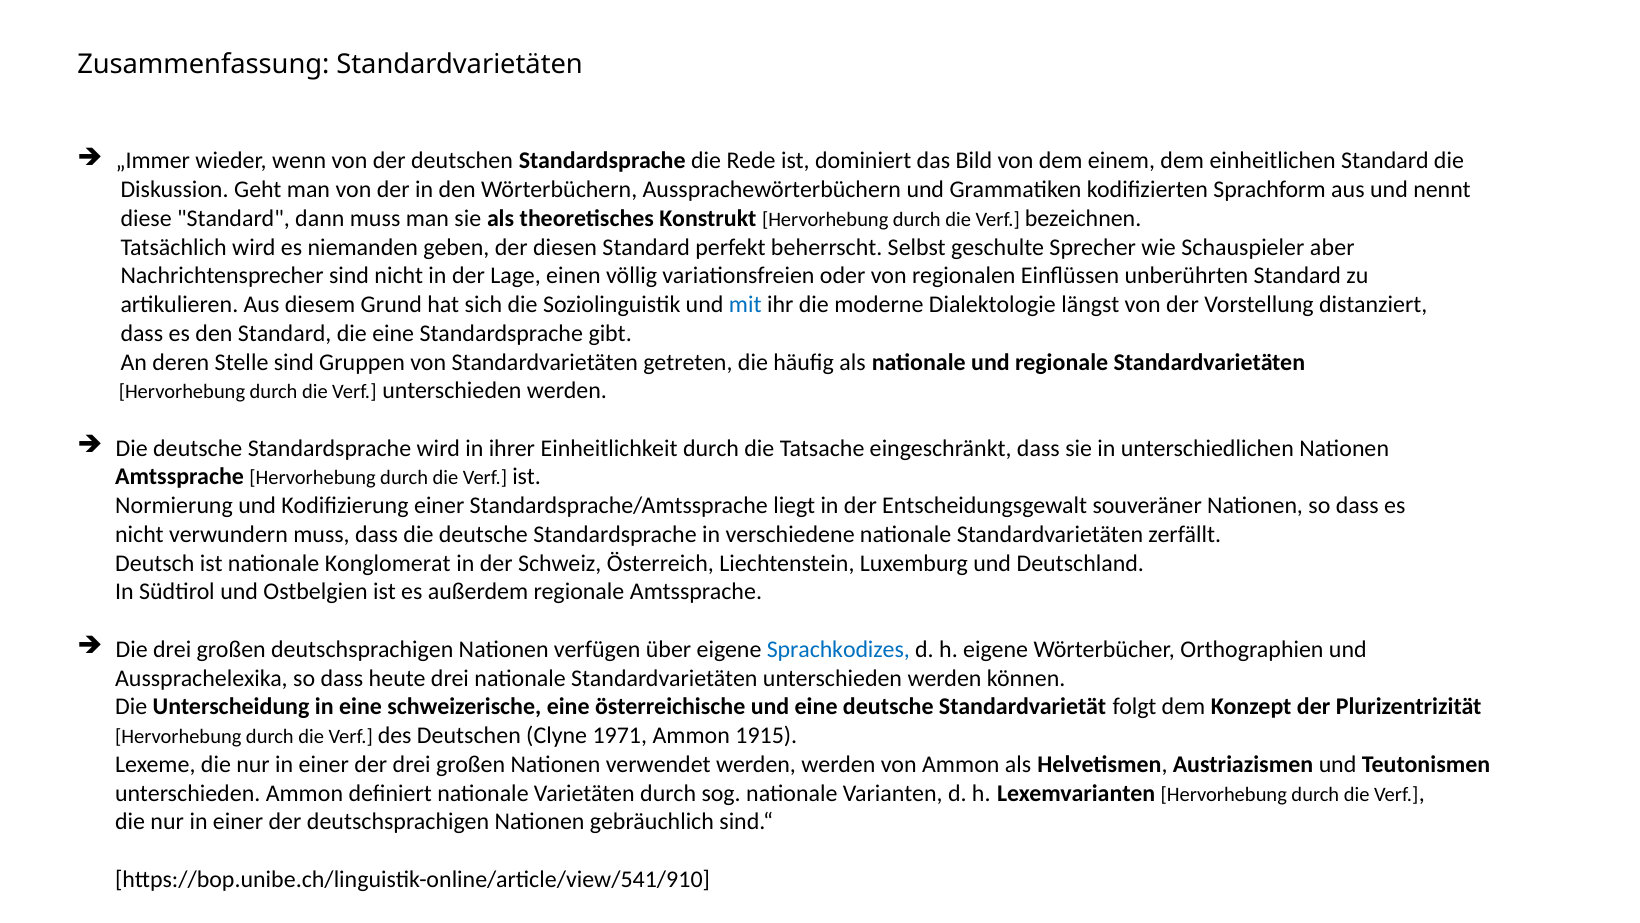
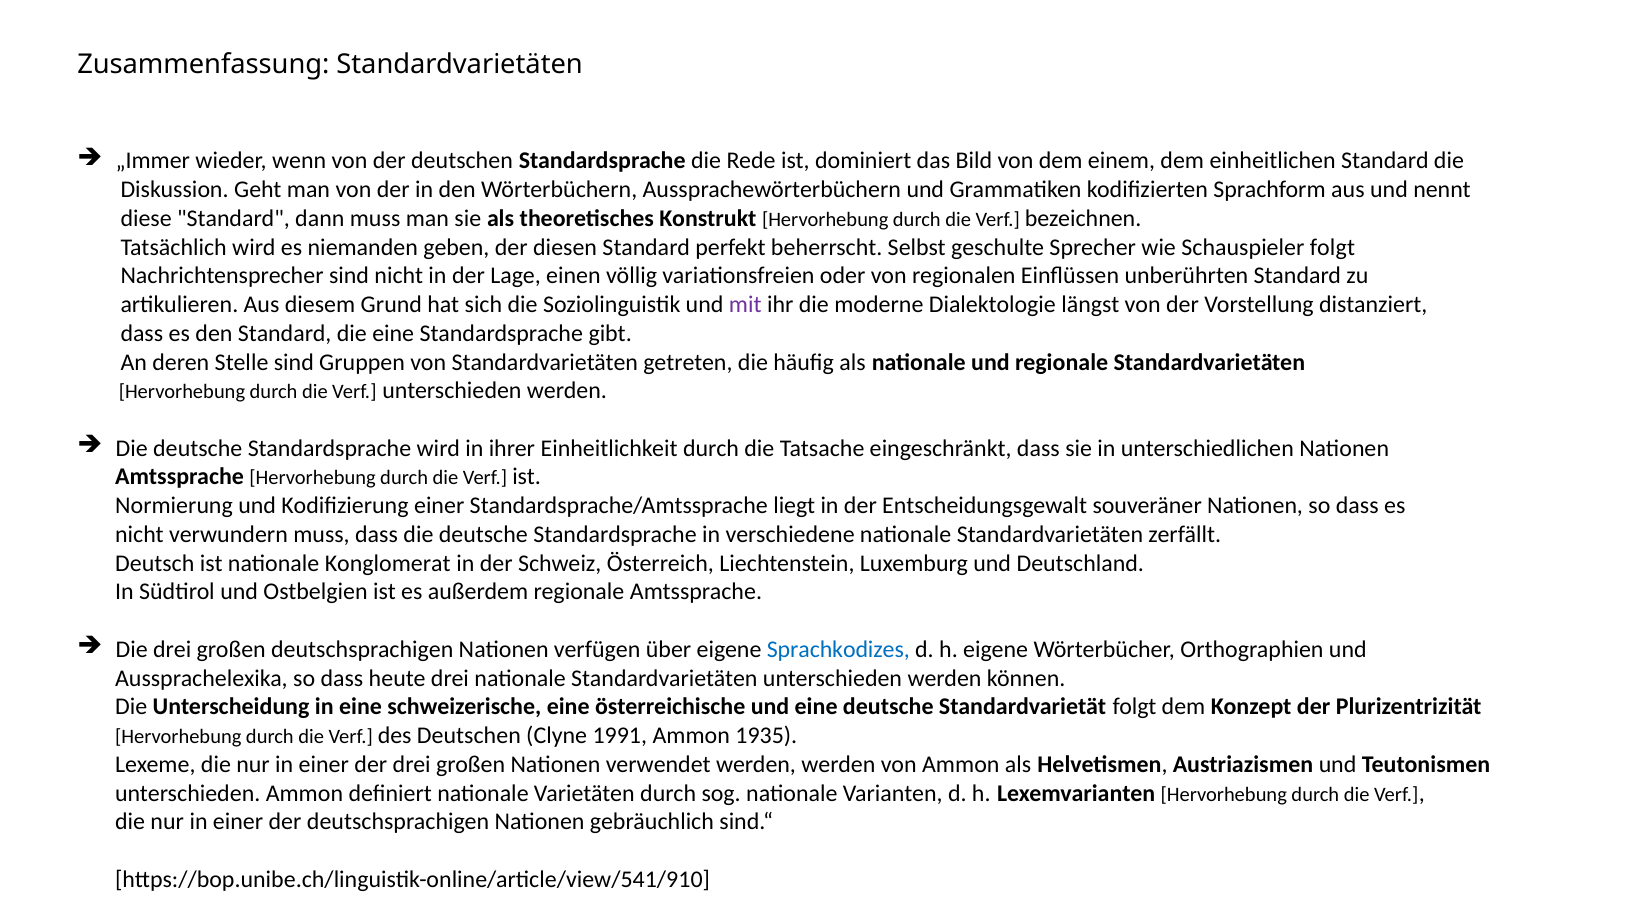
Schauspieler aber: aber -> folgt (1332, 247)
mit colour: blue -> purple (745, 305)
1971: 1971 -> 1991 (620, 735)
1915: 1915 -> 1935 (766, 735)
